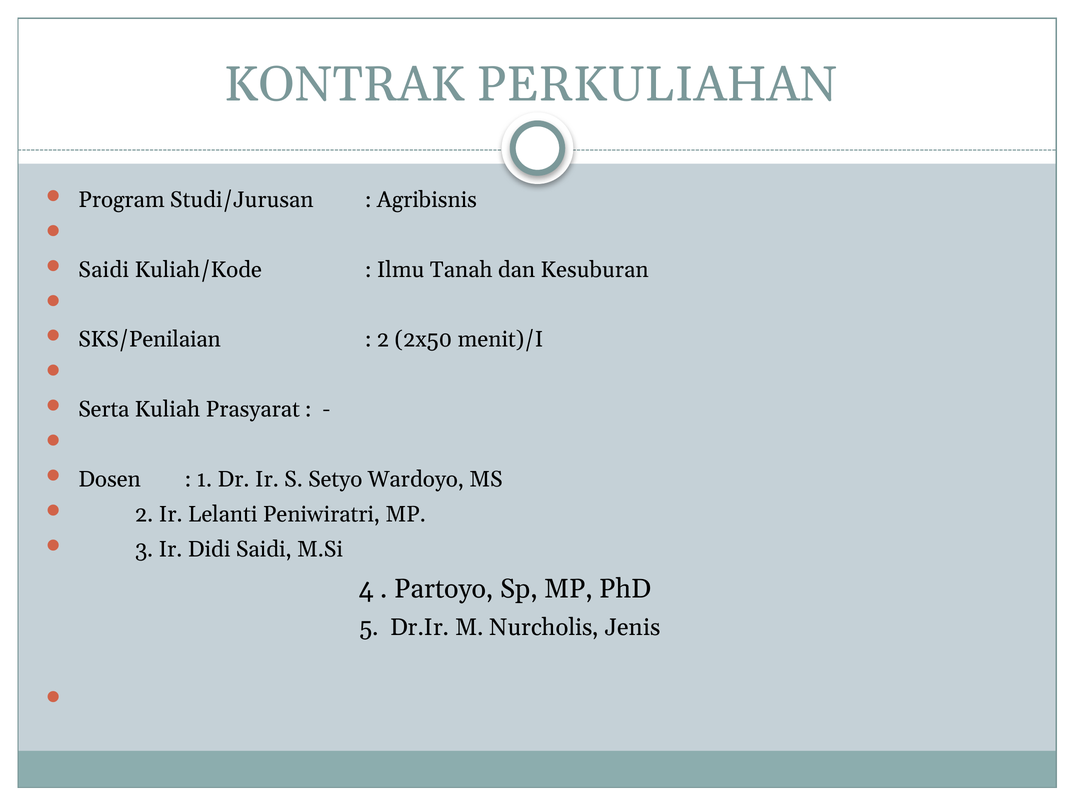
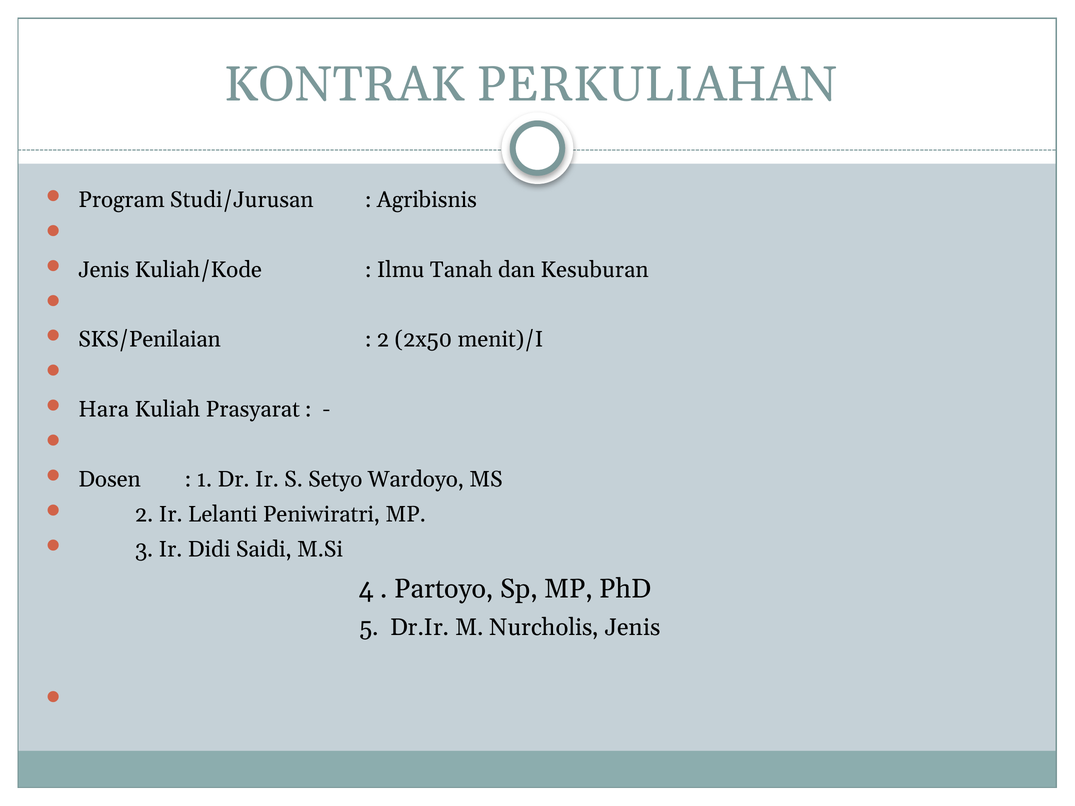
Saidi: Saidi -> Jenis (104, 270)
Serta: Serta -> Hara (104, 410)
